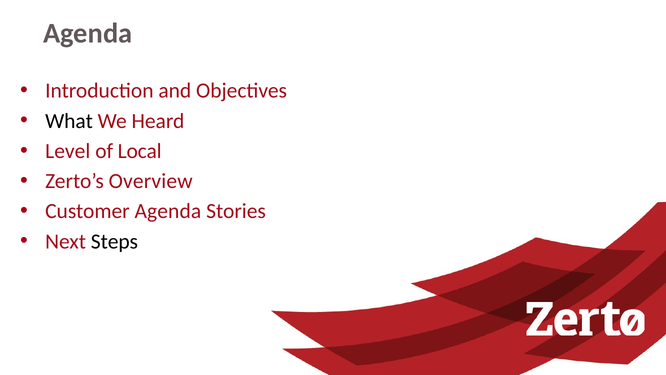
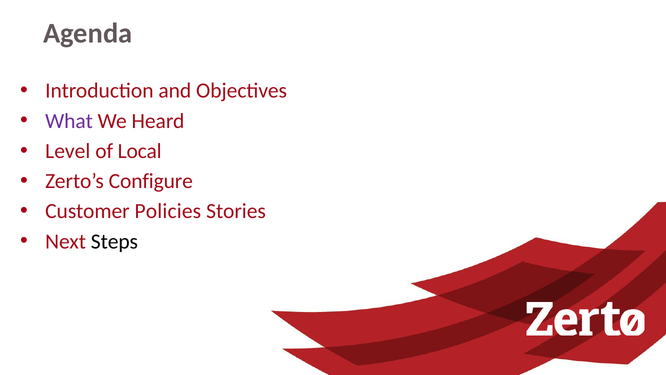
What colour: black -> purple (69, 121)
Overview: Overview -> Configure (151, 181)
Customer Agenda: Agenda -> Policies (168, 211)
